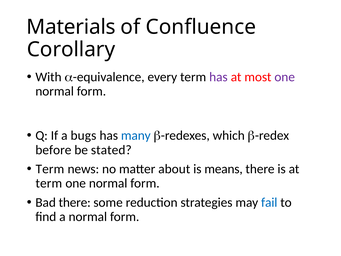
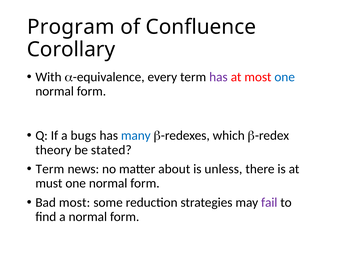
Materials: Materials -> Program (71, 27)
one colour: purple -> blue (285, 77)
before: before -> theory (53, 150)
means: means -> unless (223, 169)
term: term -> must (49, 183)
Bad there: there -> most (75, 202)
fail colour: blue -> purple (269, 202)
